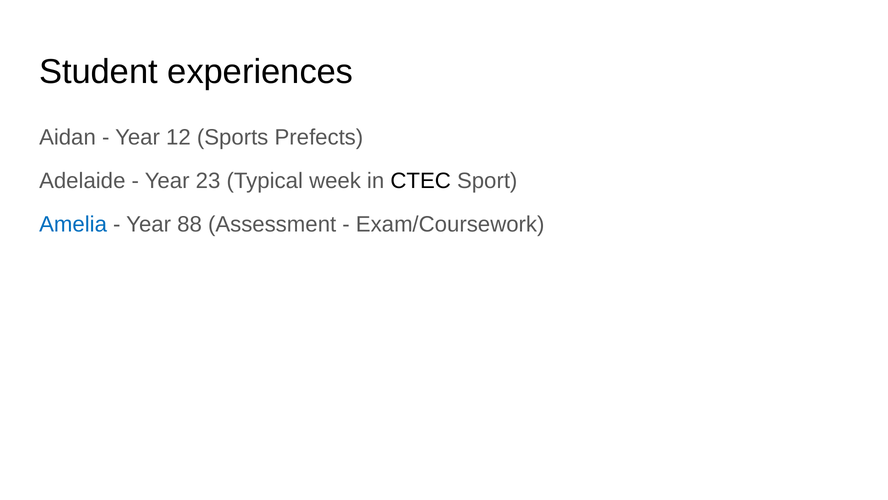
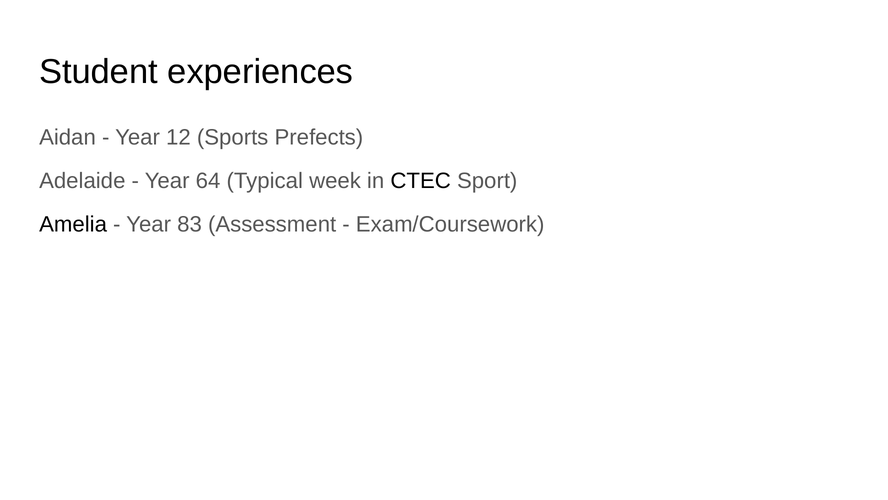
23: 23 -> 64 (208, 181)
Amelia colour: blue -> black (73, 224)
88: 88 -> 83 (190, 224)
